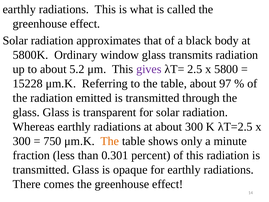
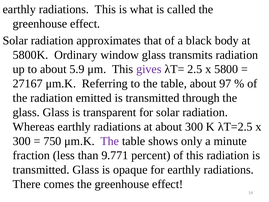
5.2: 5.2 -> 5.9 (77, 69)
15228: 15228 -> 27167 (28, 84)
The colour: orange -> purple (110, 141)
0.301: 0.301 -> 9.771 (115, 155)
